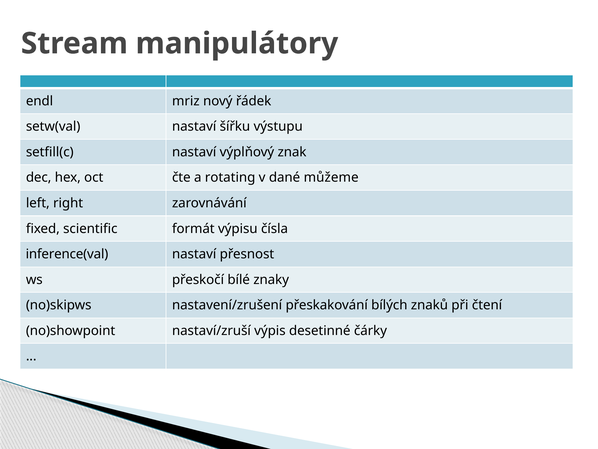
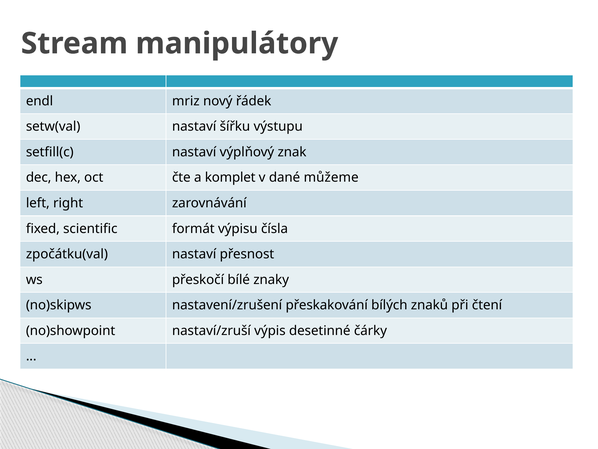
rotating: rotating -> komplet (230, 177)
inference(val: inference(val -> zpočátku(val (67, 254)
